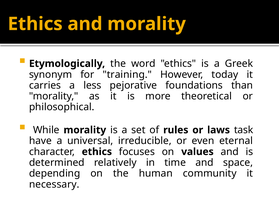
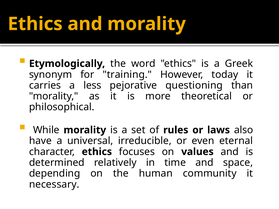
foundations: foundations -> questioning (194, 85)
task: task -> also (244, 130)
